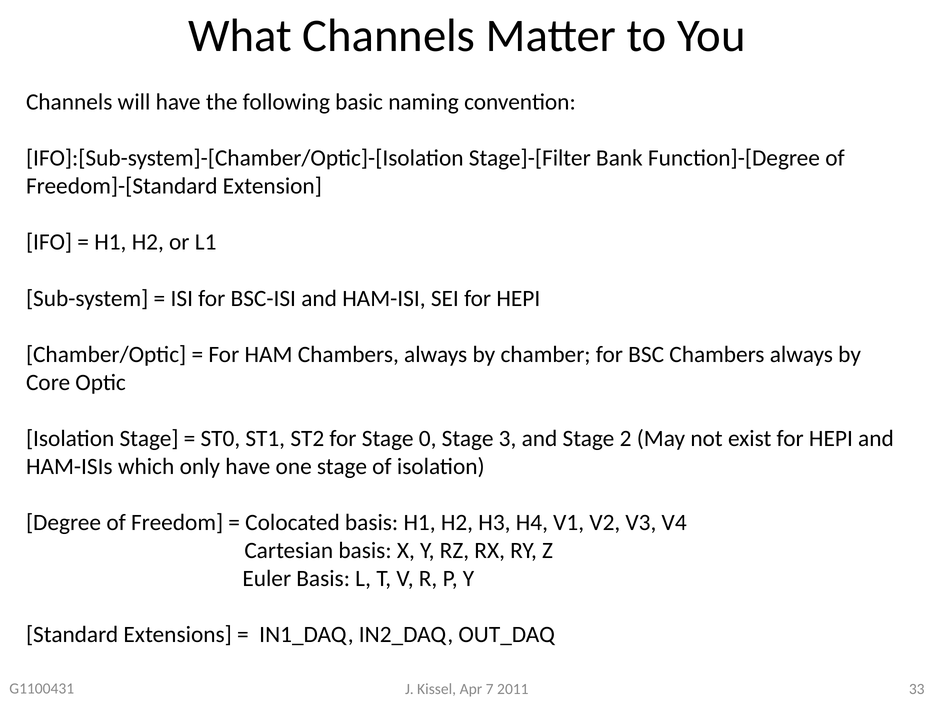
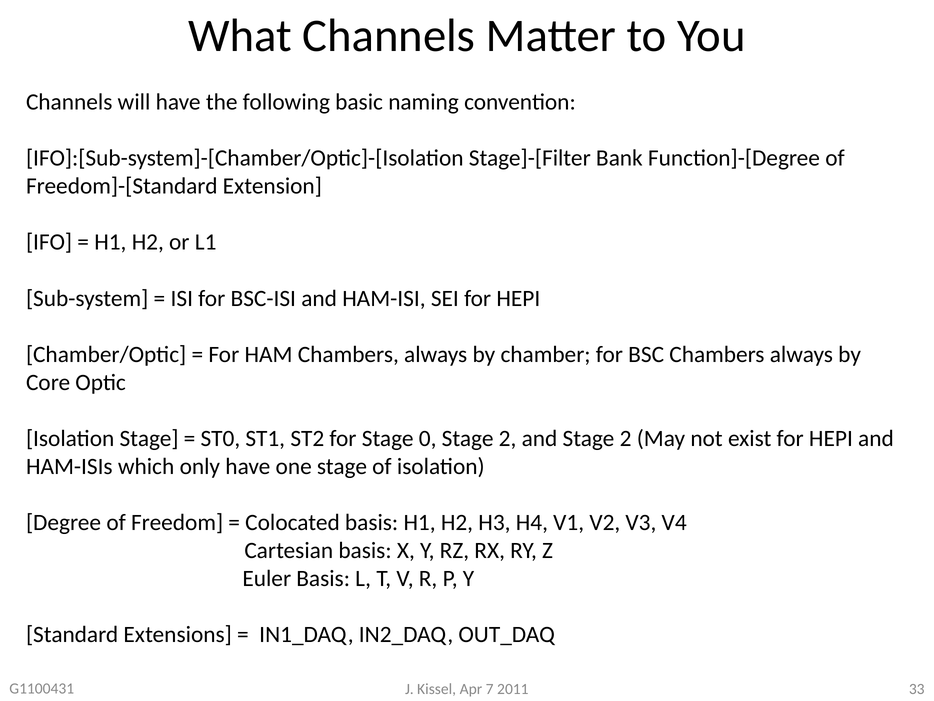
0 Stage 3: 3 -> 2 (508, 438)
